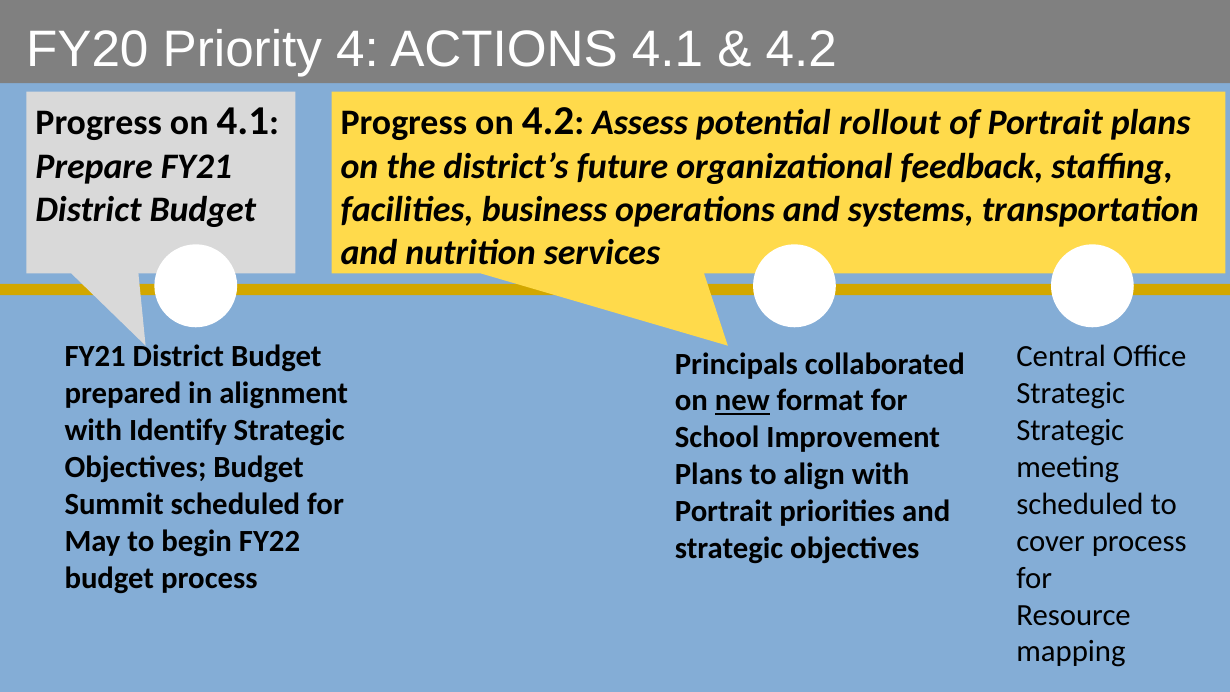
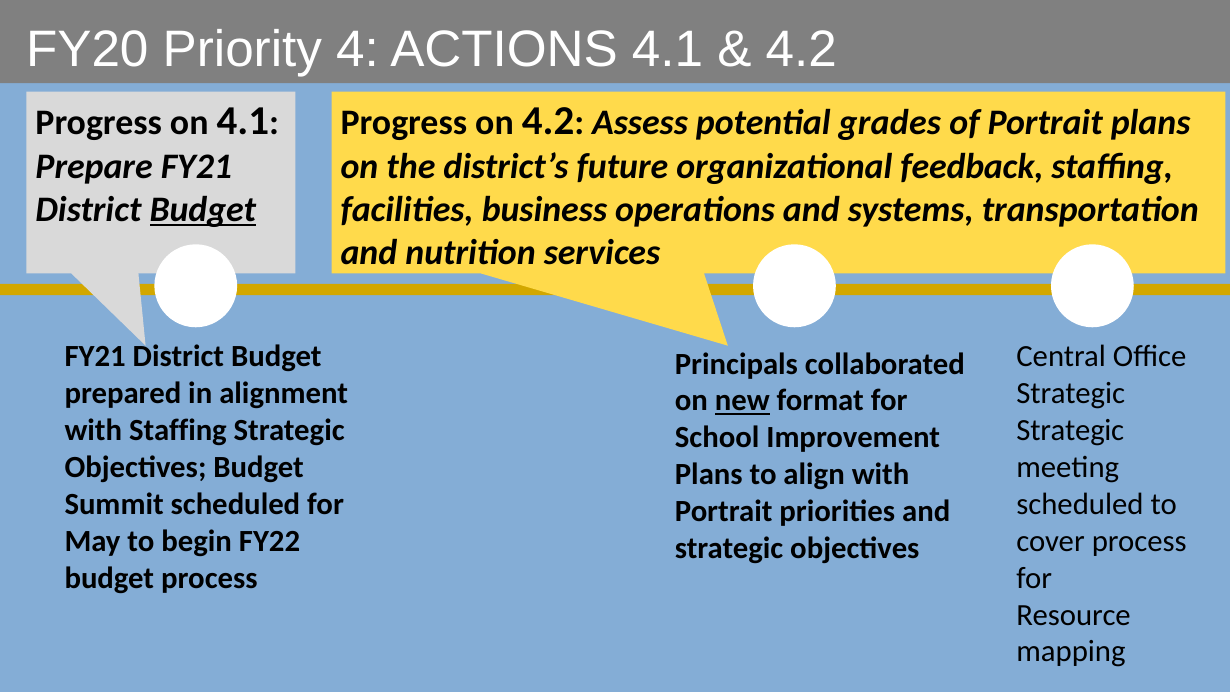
rollout: rollout -> grades (890, 122)
Budget underline: none -> present (203, 210)
with Identify: Identify -> Staffing (178, 430)
